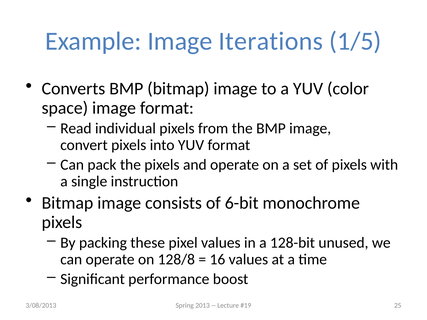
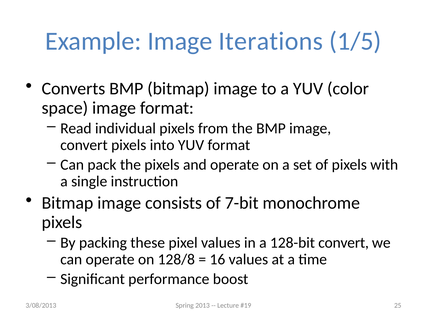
6-bit: 6-bit -> 7-bit (242, 203)
128-bit unused: unused -> convert (344, 243)
